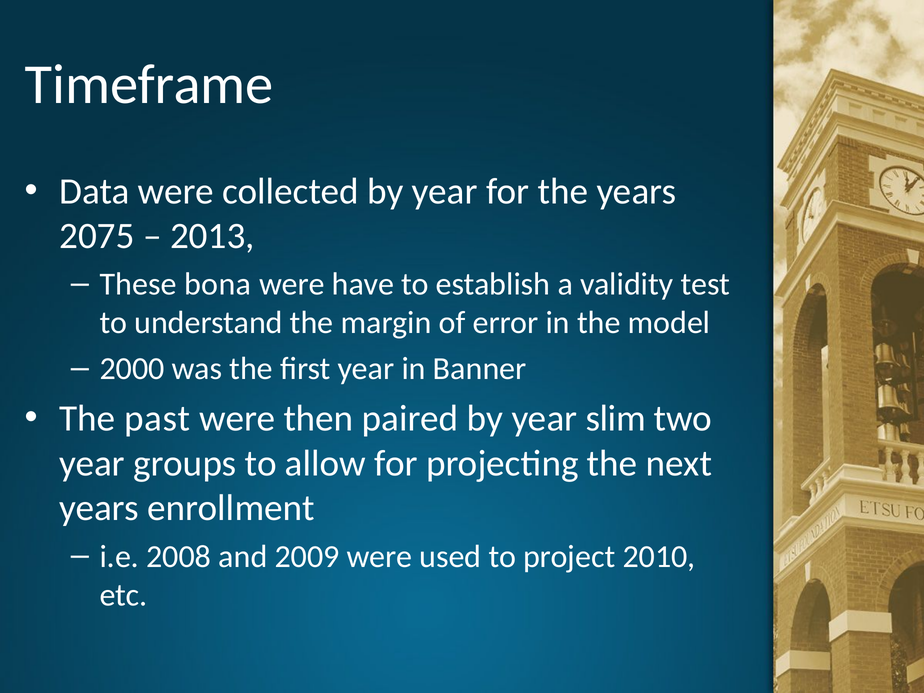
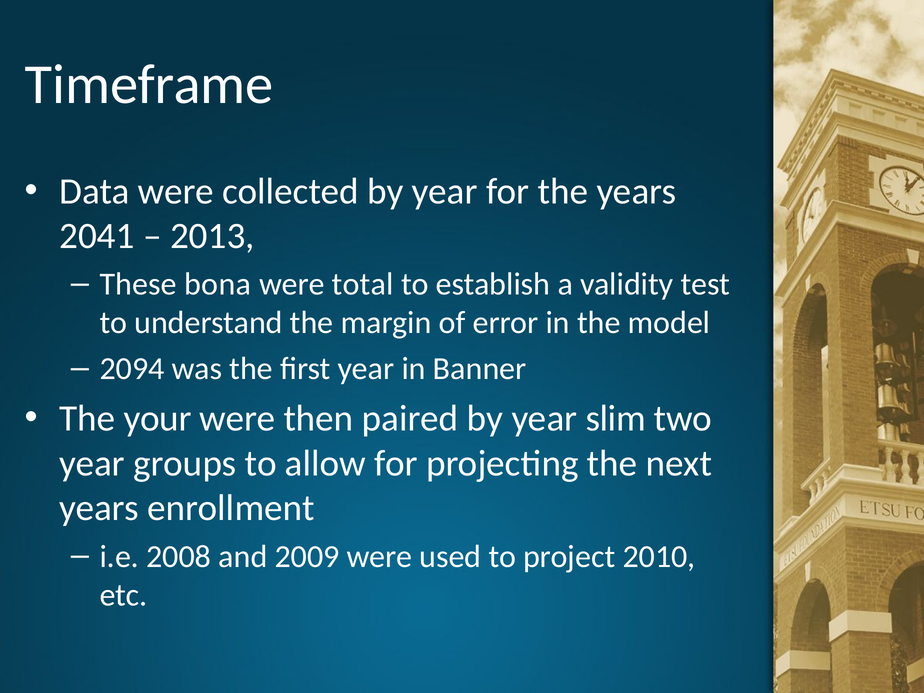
2075: 2075 -> 2041 (97, 236)
have: have -> total (363, 284)
2000: 2000 -> 2094 (132, 369)
past: past -> your (158, 419)
